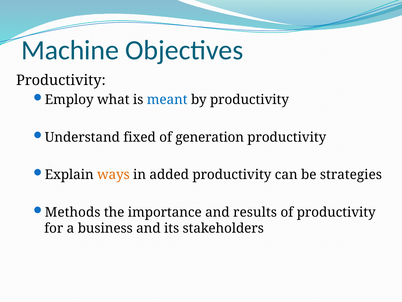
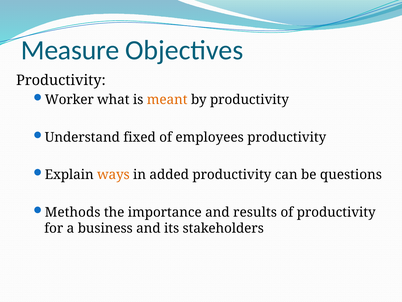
Machine: Machine -> Measure (70, 50)
Employ: Employ -> Worker (69, 100)
meant colour: blue -> orange (167, 100)
generation: generation -> employees (210, 137)
strategies: strategies -> questions (351, 175)
